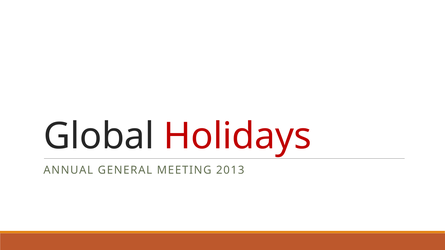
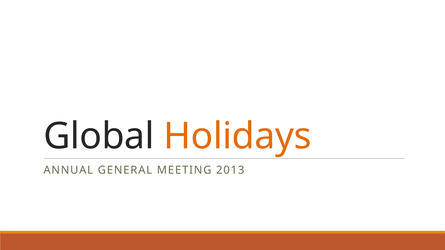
Holidays colour: red -> orange (238, 136)
